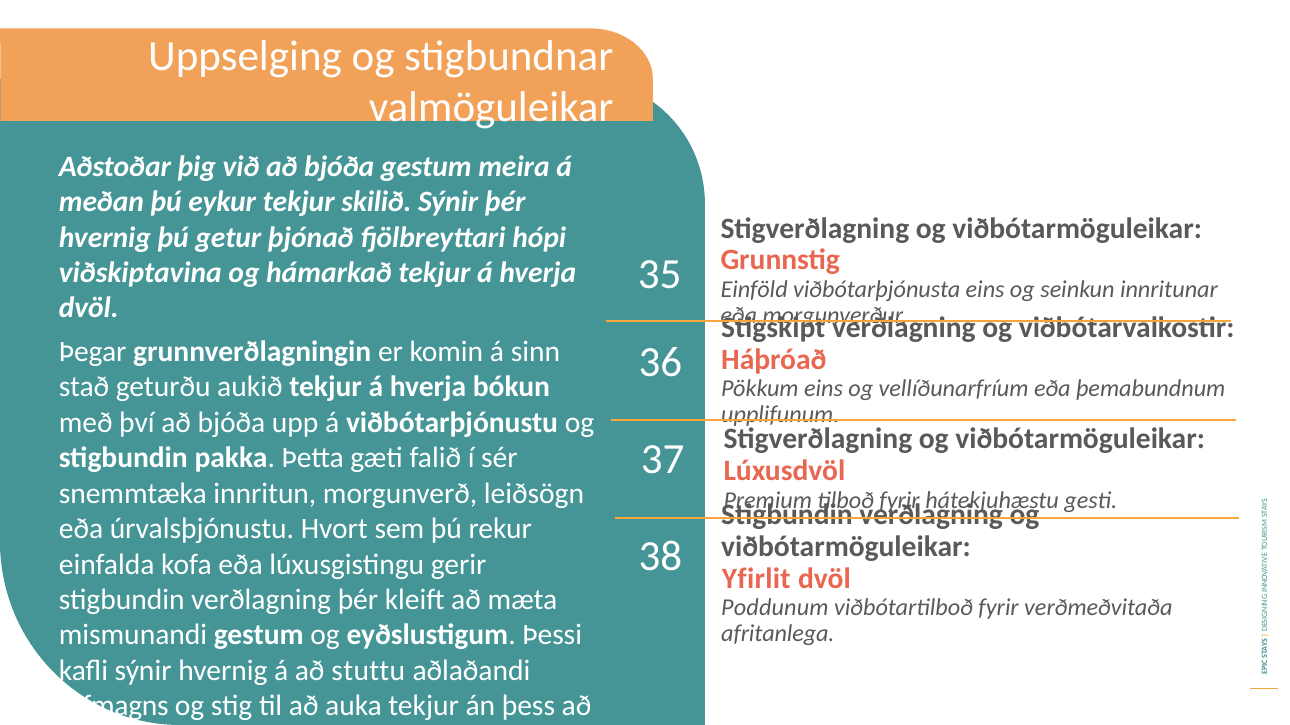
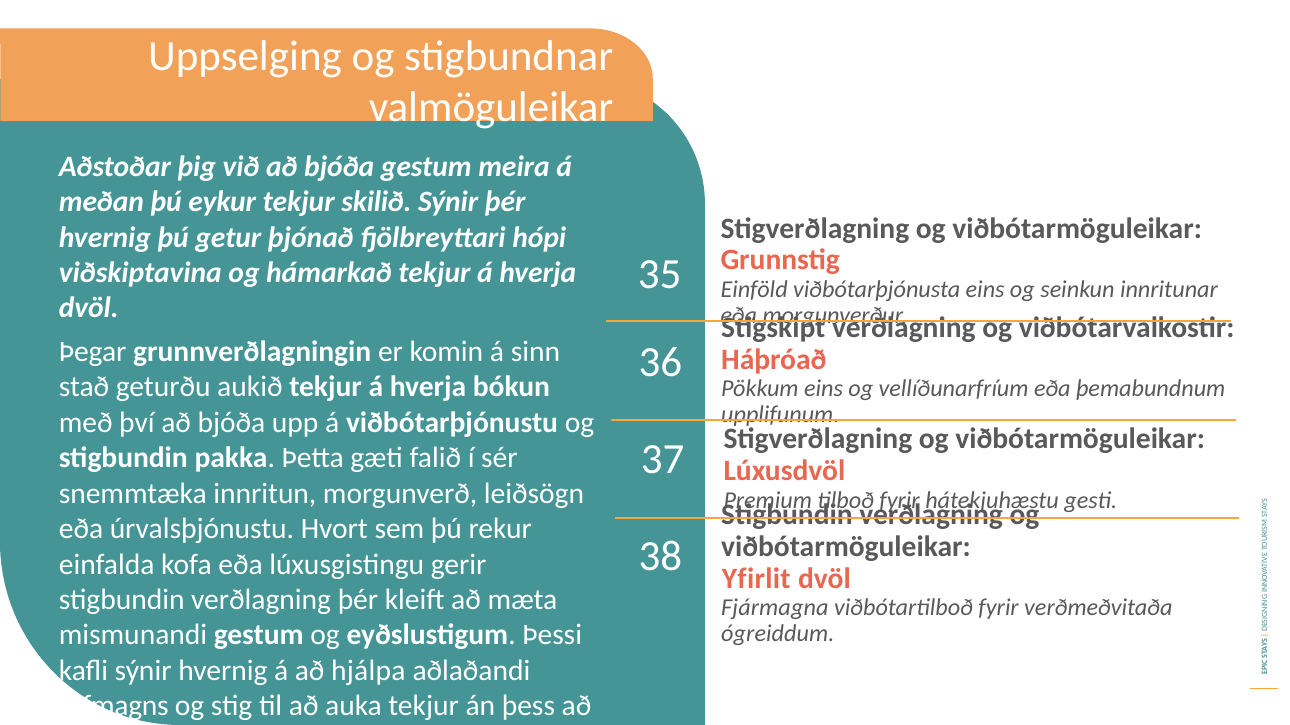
Poddunum: Poddunum -> Fjármagna (775, 608)
afritanlega: afritanlega -> ógreiddum (778, 634)
stuttu: stuttu -> hjálpa (368, 671)
